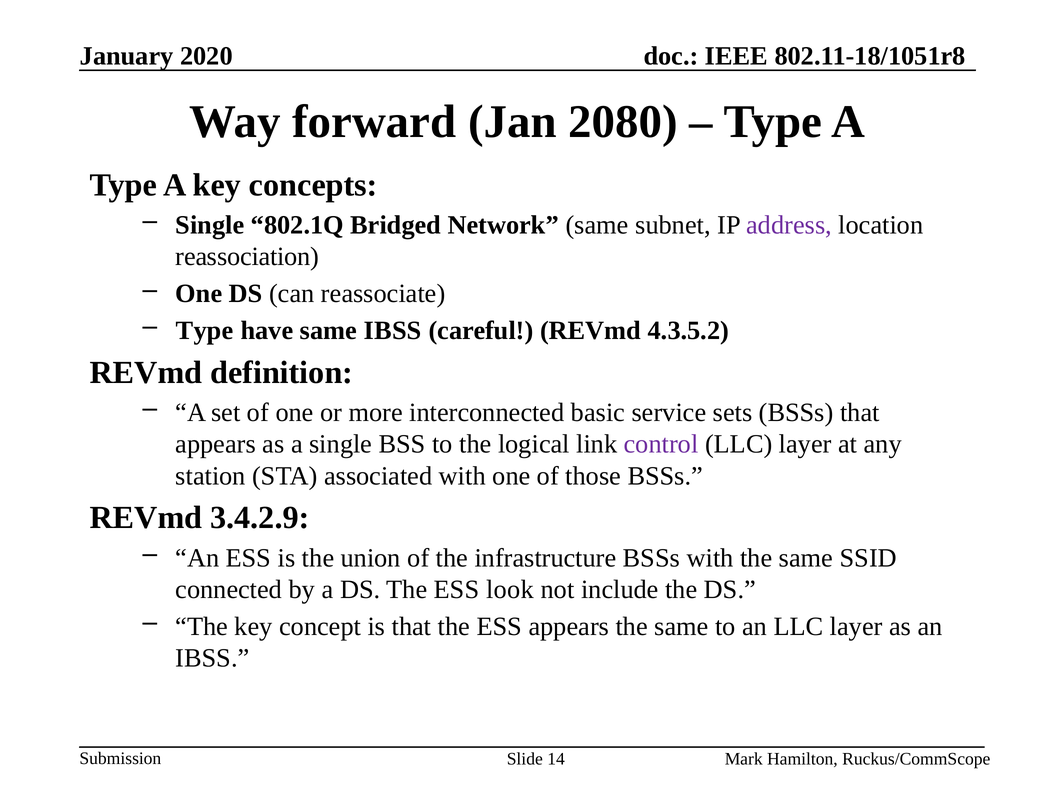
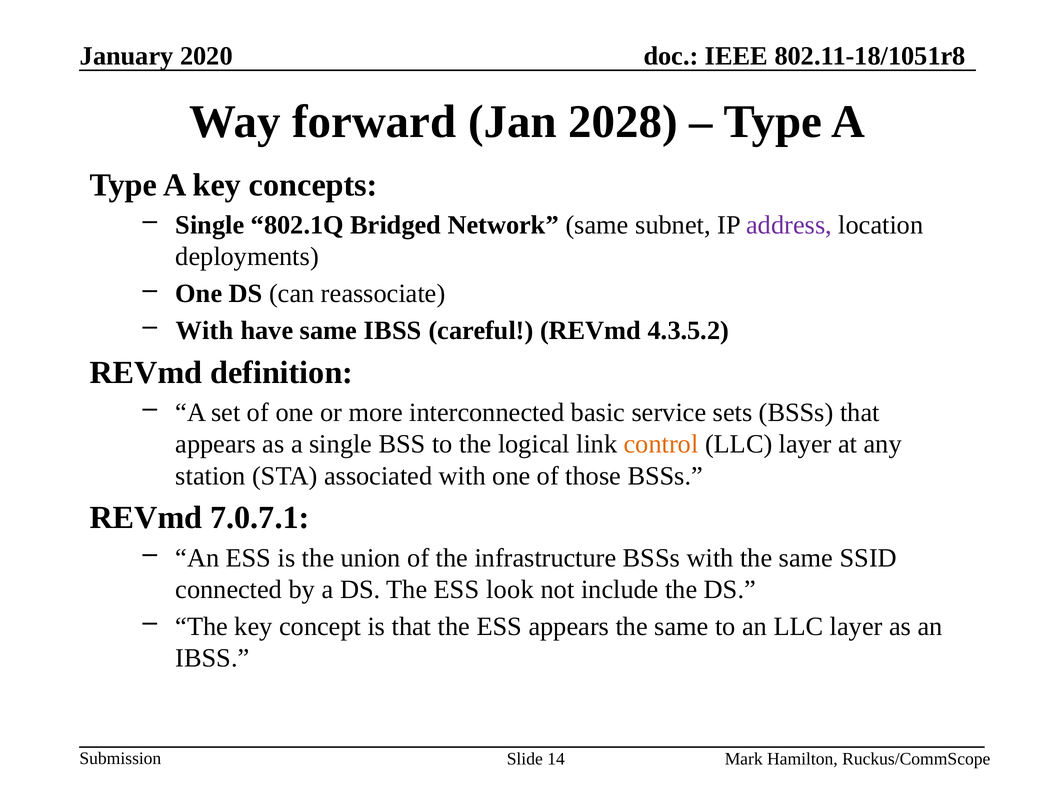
2080: 2080 -> 2028 (623, 122)
reassociation: reassociation -> deployments (247, 257)
Type: Type -> With (205, 331)
control colour: purple -> orange (661, 444)
3.4.2.9: 3.4.2.9 -> 7.0.7.1 (260, 518)
